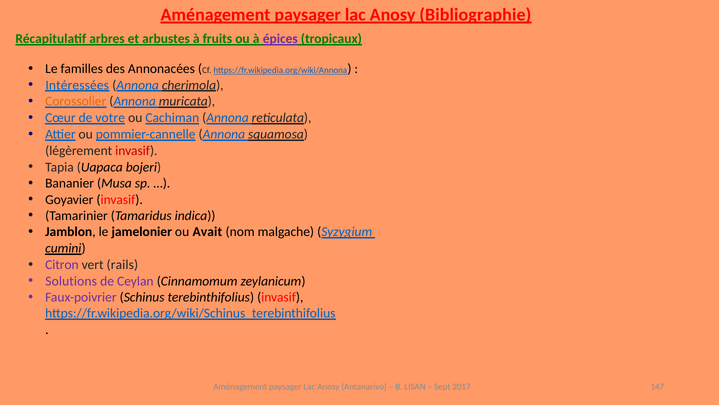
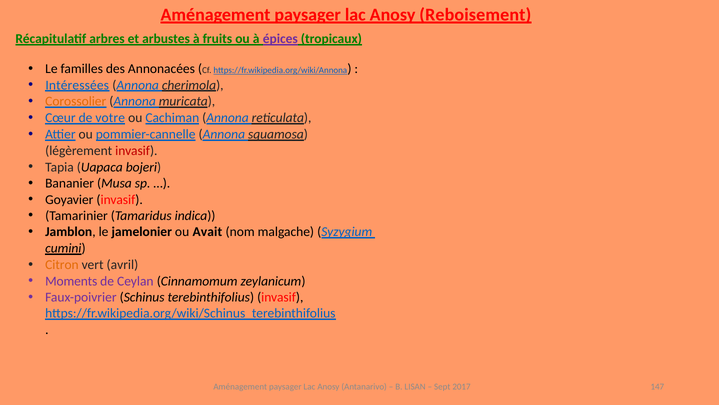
Bibliographie: Bibliographie -> Reboisement (475, 15)
Citron colour: purple -> orange (62, 265)
rails: rails -> avril (122, 265)
Solutions: Solutions -> Moments (71, 281)
